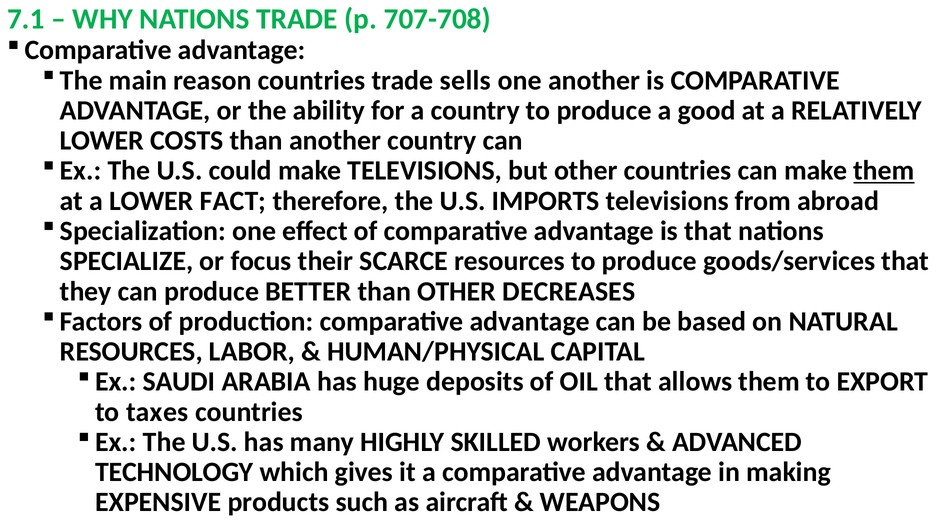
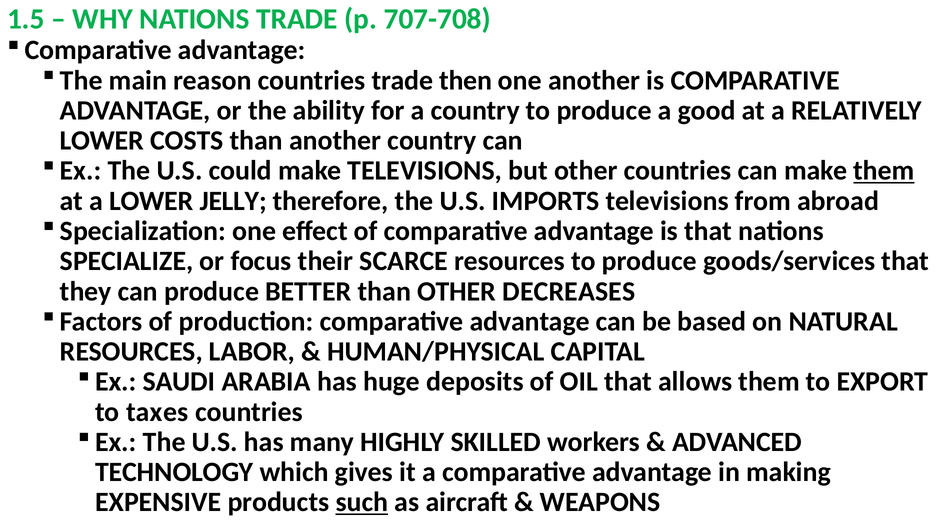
7.1: 7.1 -> 1.5 (26, 19)
sells: sells -> then (466, 80)
FACT: FACT -> JELLY (233, 201)
such underline: none -> present (362, 502)
